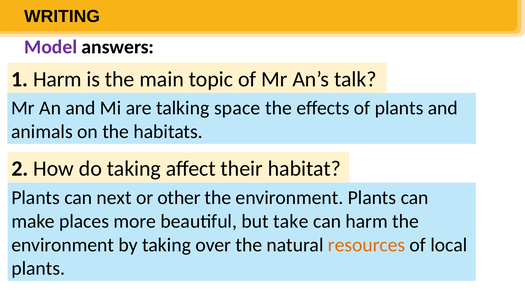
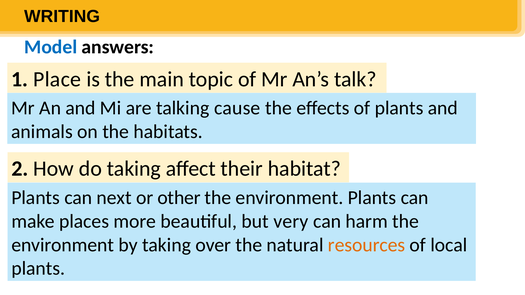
Model colour: purple -> blue (51, 47)
1 Harm: Harm -> Place (57, 79)
space: space -> cause (237, 108)
take: take -> very (291, 222)
